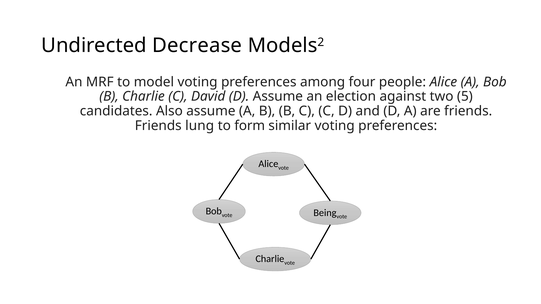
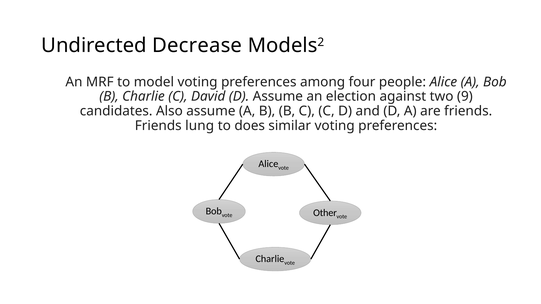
5: 5 -> 9 (465, 97)
form: form -> does (250, 126)
Being: Being -> Other (325, 213)
